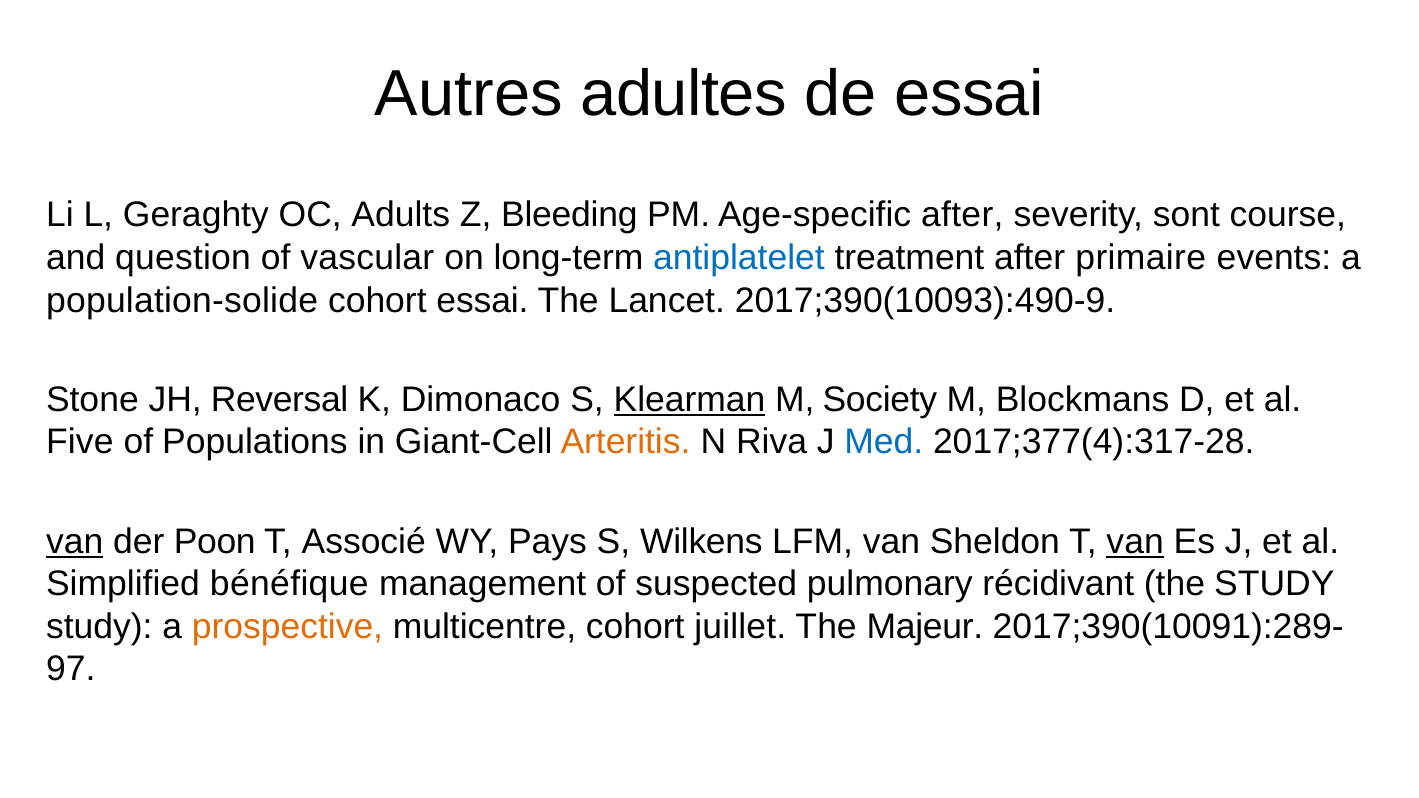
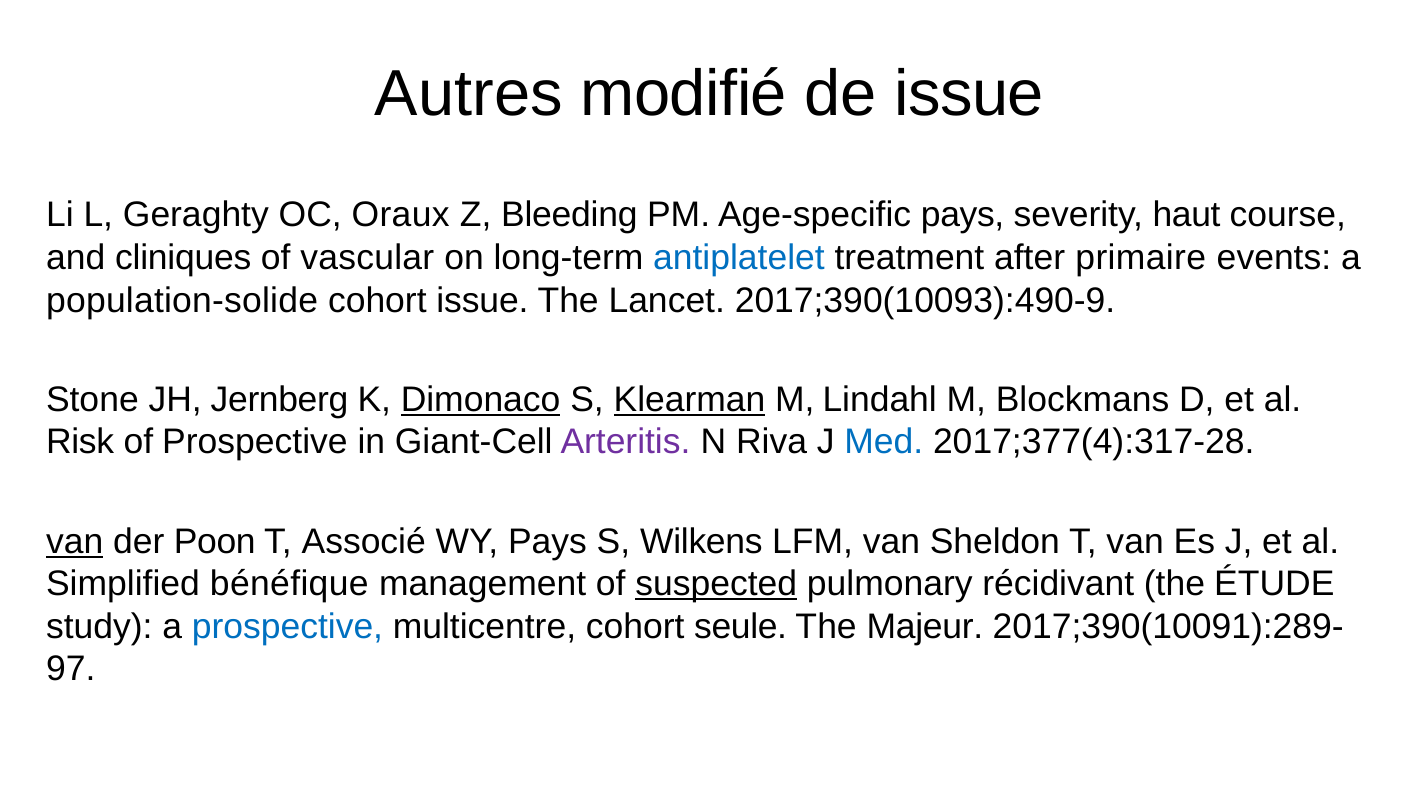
adultes: adultes -> modifié (684, 94)
de essai: essai -> issue (969, 94)
Adults: Adults -> Oraux (401, 215)
Age-specific after: after -> pays (963, 215)
sont: sont -> haut (1187, 215)
question: question -> cliniques (183, 258)
cohort essai: essai -> issue (482, 300)
Reversal: Reversal -> Jernberg (280, 400)
Dimonaco underline: none -> present (481, 400)
Society: Society -> Lindahl (880, 400)
Five: Five -> Risk (80, 442)
of Populations: Populations -> Prospective (255, 442)
Arteritis colour: orange -> purple (625, 442)
van underline: present -> none (1135, 542)
suspected underline: none -> present (716, 584)
the STUDY: STUDY -> ÉTUDE (1274, 584)
prospective colour: orange -> blue (287, 627)
juillet: juillet -> seule (741, 627)
